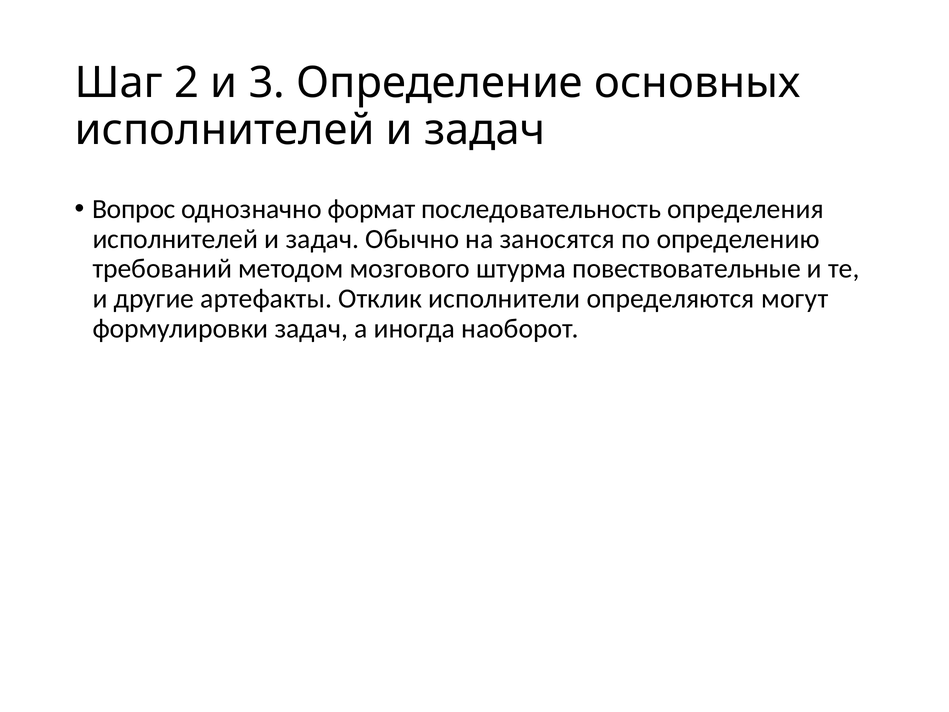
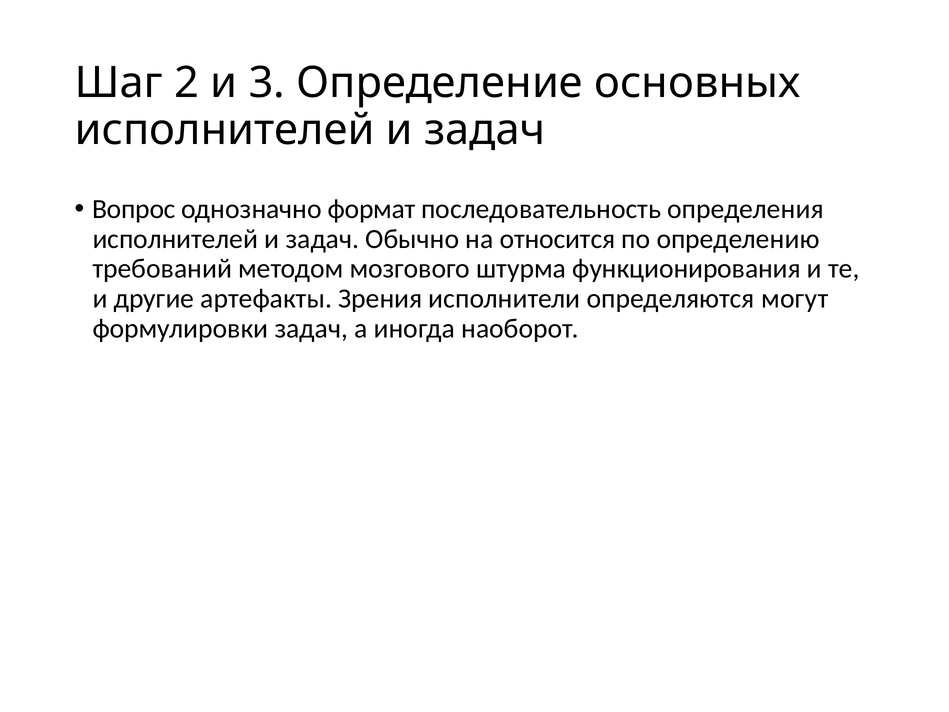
заносятся: заносятся -> относится (557, 239)
повествовательные: повествовательные -> функционирования (687, 269)
Отклик: Отклик -> Зрения (380, 299)
